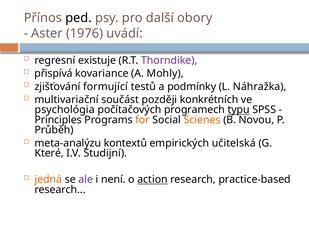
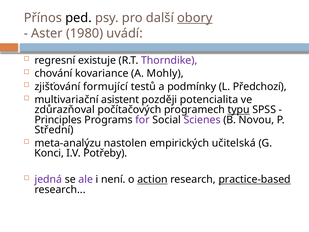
obory underline: none -> present (195, 18)
1976: 1976 -> 1980 (85, 33)
přispívá: přispívá -> chování (54, 73)
Náhražka: Náhražka -> Předchozí (260, 86)
součást: součást -> asistent (120, 100)
konkrétních: konkrétních -> potencialita (209, 100)
psychológia: psychológia -> zdůrazňoval (65, 110)
for colour: orange -> purple (143, 120)
Scienes colour: orange -> purple (202, 120)
Průběh: Průběh -> Střední (54, 130)
kontextů: kontextů -> nastolen (125, 143)
Které: Které -> Konci (49, 153)
Studijní: Studijní -> Potřeby (105, 153)
jedná colour: orange -> purple (48, 179)
practice-based underline: none -> present (255, 179)
